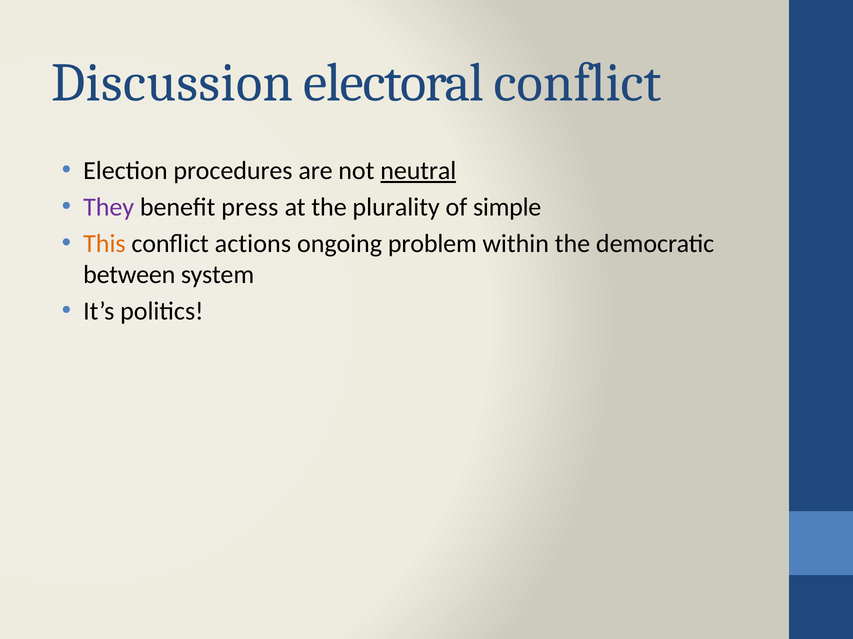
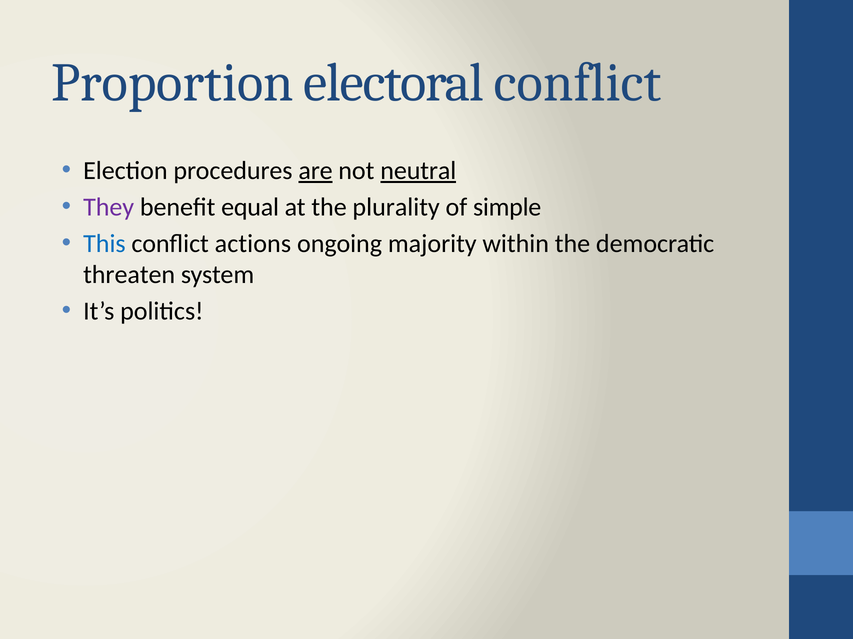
Discussion: Discussion -> Proportion (172, 83)
are underline: none -> present (316, 171)
press: press -> equal (250, 207)
This colour: orange -> blue (104, 244)
problem: problem -> majority (432, 244)
between: between -> threaten (129, 275)
